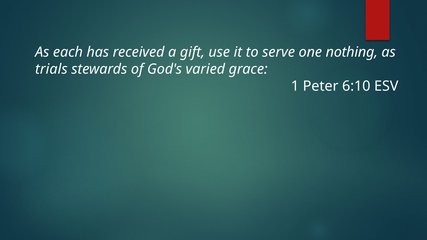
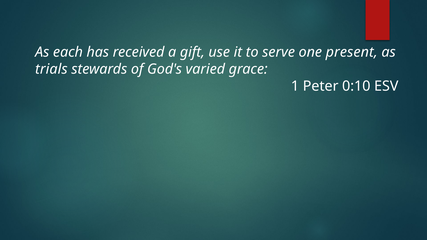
nothing: nothing -> present (352, 52)
6:10: 6:10 -> 0:10 (356, 86)
